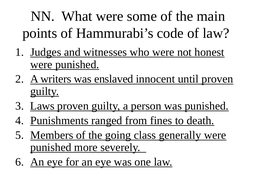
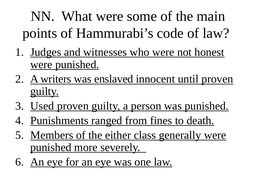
Laws: Laws -> Used (42, 106)
going: going -> either (118, 135)
